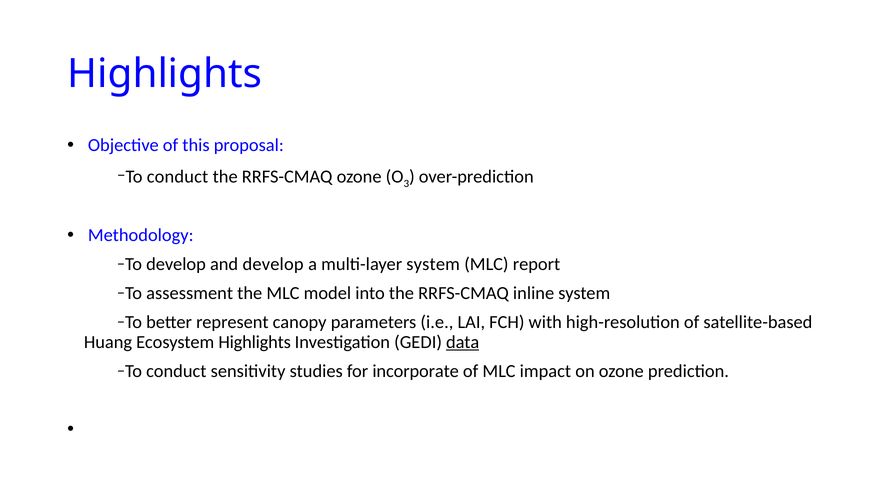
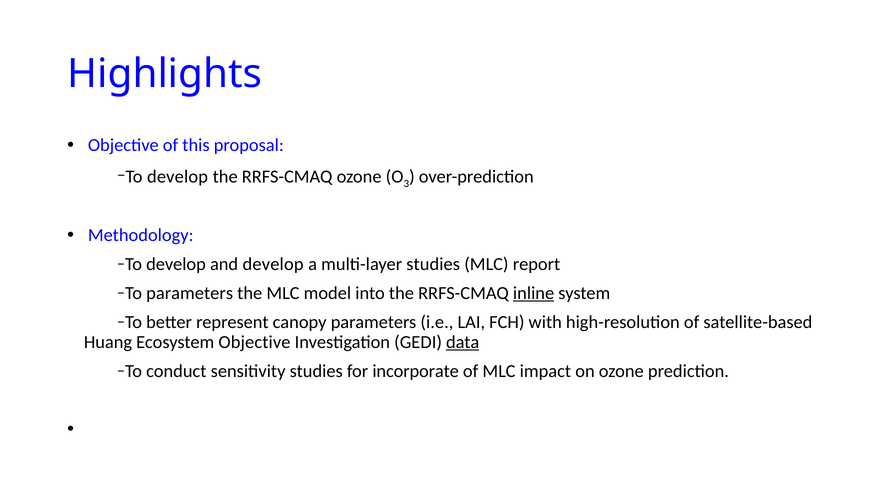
conduct: conduct -> develop (178, 177)
multi-layer system: system -> studies (433, 265)
assessment: assessment -> parameters (190, 294)
inline underline: none -> present (534, 294)
Ecosystem Highlights: Highlights -> Objective (254, 343)
